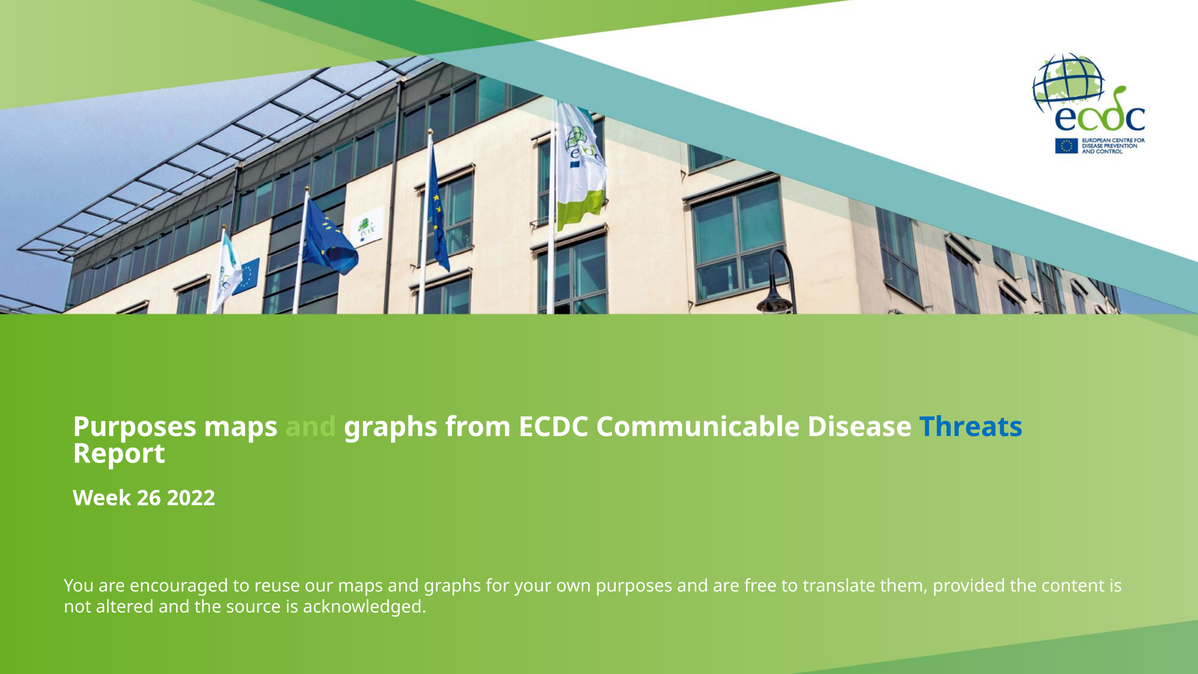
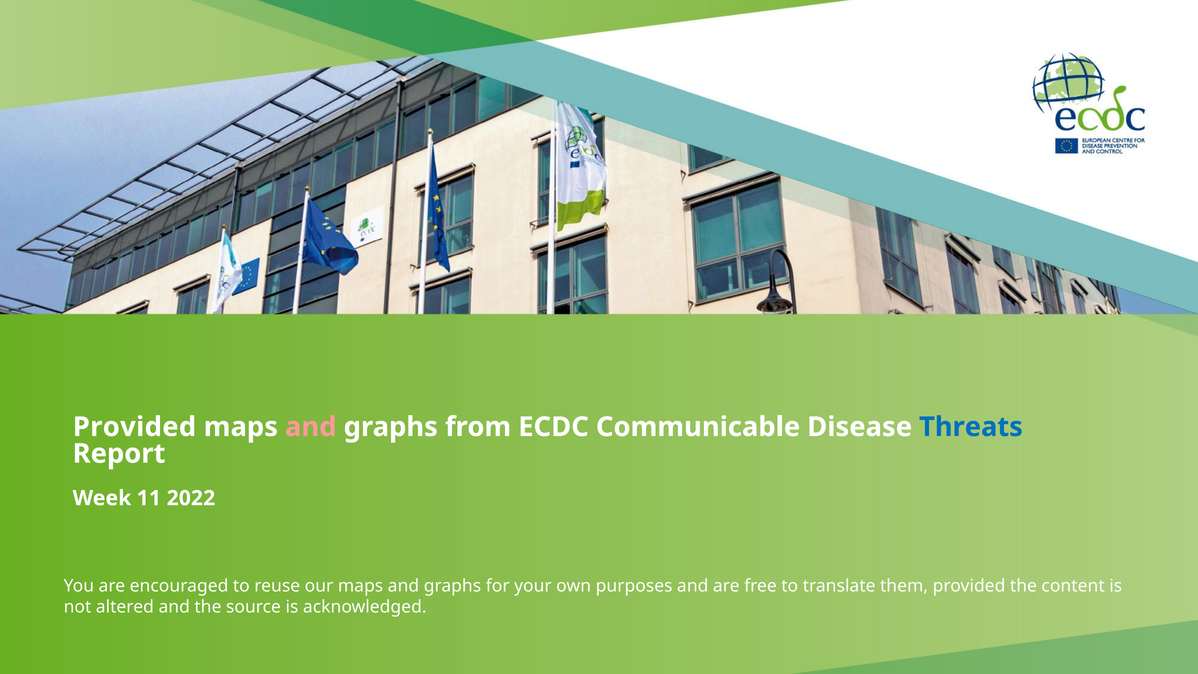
Purposes: Purposes -> Provided (135, 427)
and colour: light green -> pink (311, 427)
26: 26 -> 11 (149, 498)
